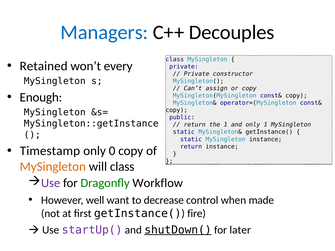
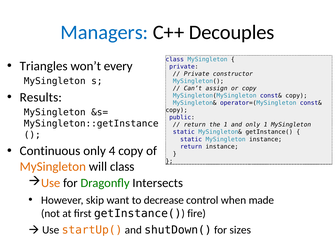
Retained: Retained -> Triangles (44, 66)
Enough: Enough -> Results (41, 97)
Timestamp: Timestamp -> Continuous (50, 151)
0: 0 -> 4 (112, 151)
Use colour: purple -> orange (51, 183)
Workflow: Workflow -> Intersects (158, 183)
well: well -> skip (95, 200)
startUp( colour: purple -> orange (92, 230)
shutDown( underline: present -> none (178, 230)
later: later -> sizes (240, 230)
